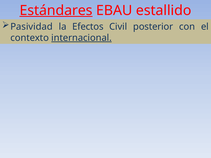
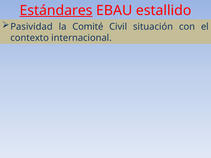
Efectos: Efectos -> Comité (88, 27)
posterior: posterior -> situación (153, 27)
internacional underline: present -> none (82, 38)
